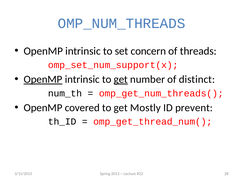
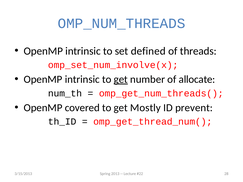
concern: concern -> defined (148, 51)
omp_set_num_support(x: omp_set_num_support(x -> omp_set_num_involve(x (113, 65)
OpenMP underline: present -> none (43, 79)
distinct: distinct -> allocate (197, 79)
